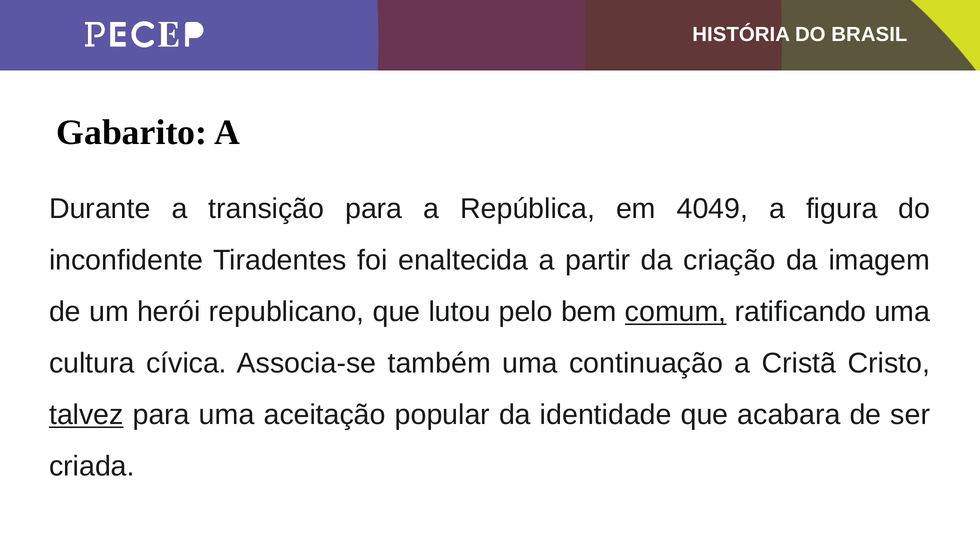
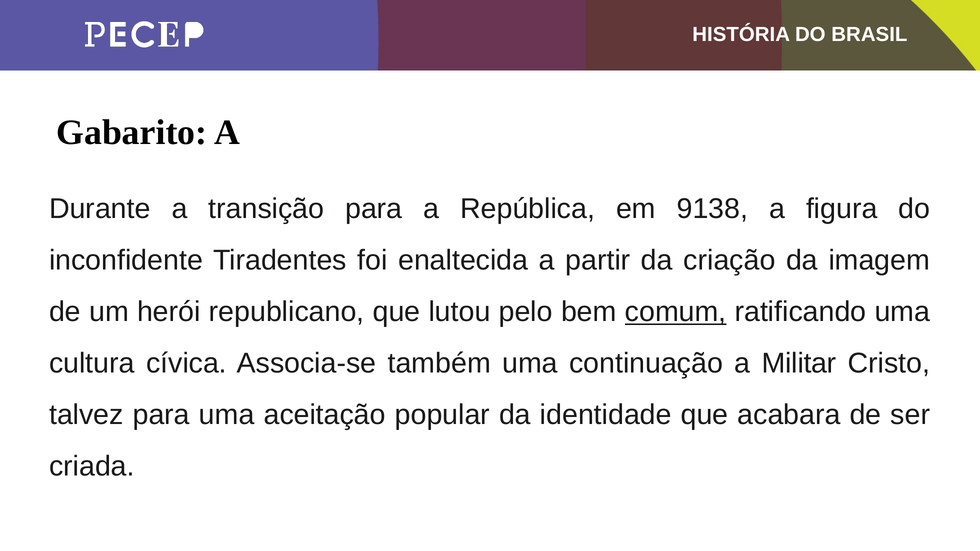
4049: 4049 -> 9138 (712, 209)
Cristã: Cristã -> Militar (799, 364)
talvez underline: present -> none (86, 415)
